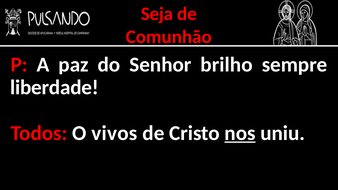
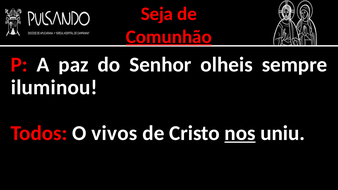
Comunhão underline: none -> present (169, 37)
brilho: brilho -> olheis (227, 65)
liberdade: liberdade -> iluminou (54, 88)
